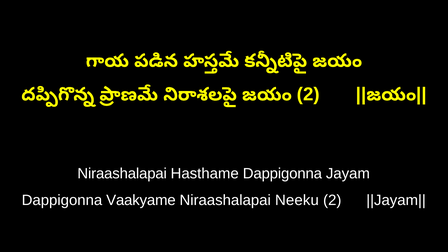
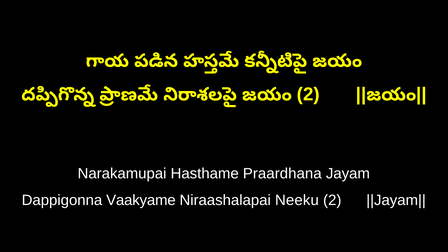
Niraashalapai: Niraashalapai -> Narakamupai (122, 174)
Hasthame Dappigonna: Dappigonna -> Praardhana (282, 174)
